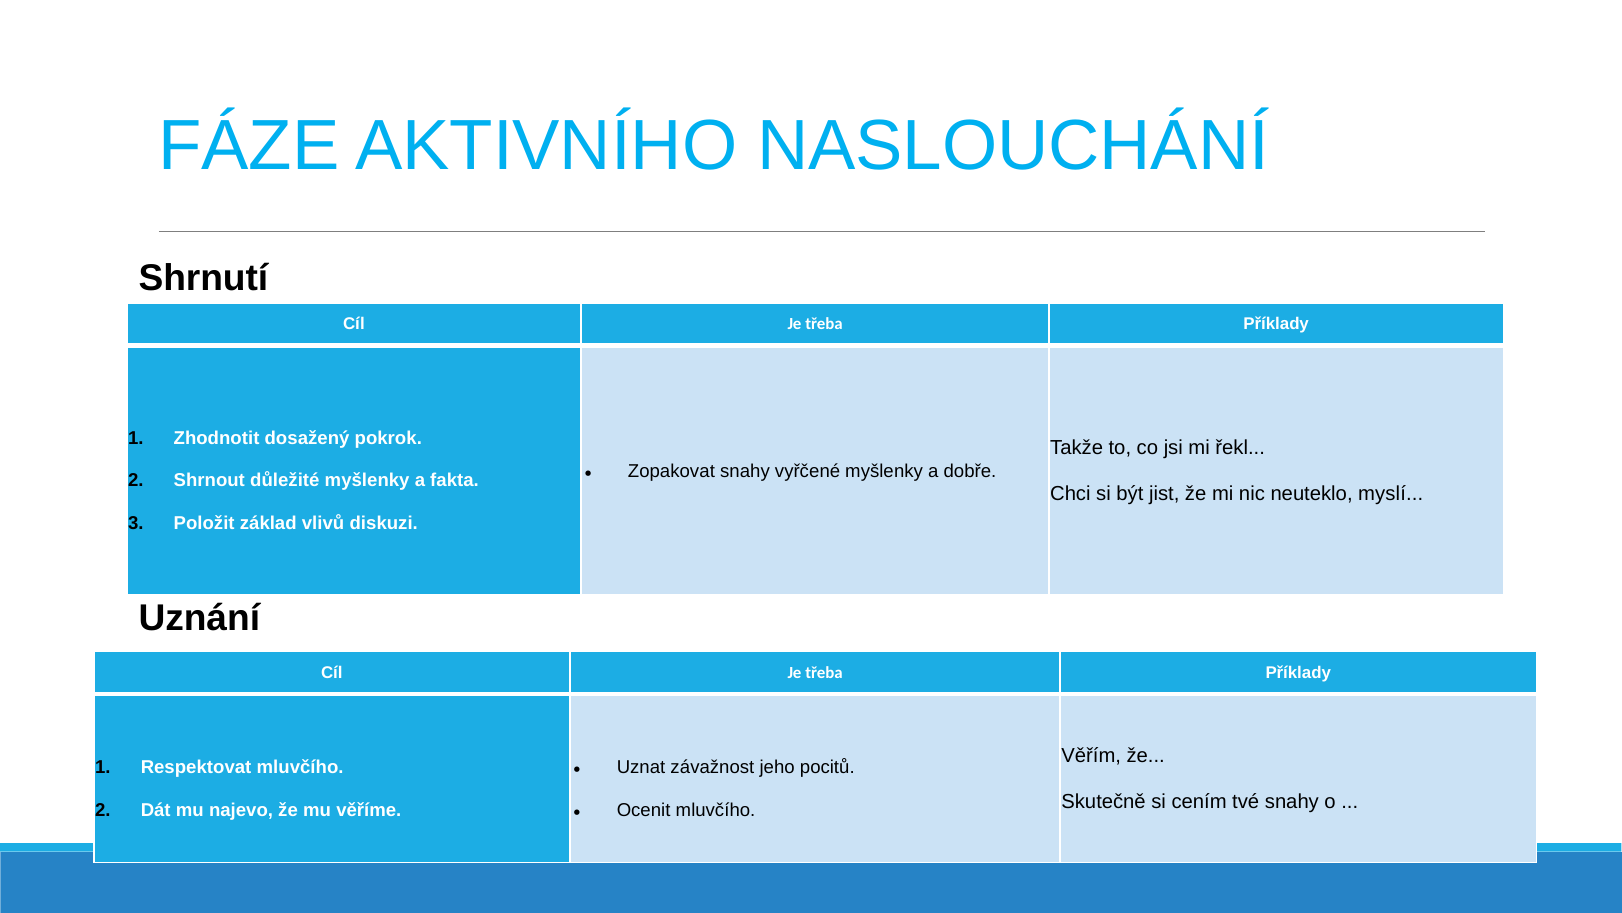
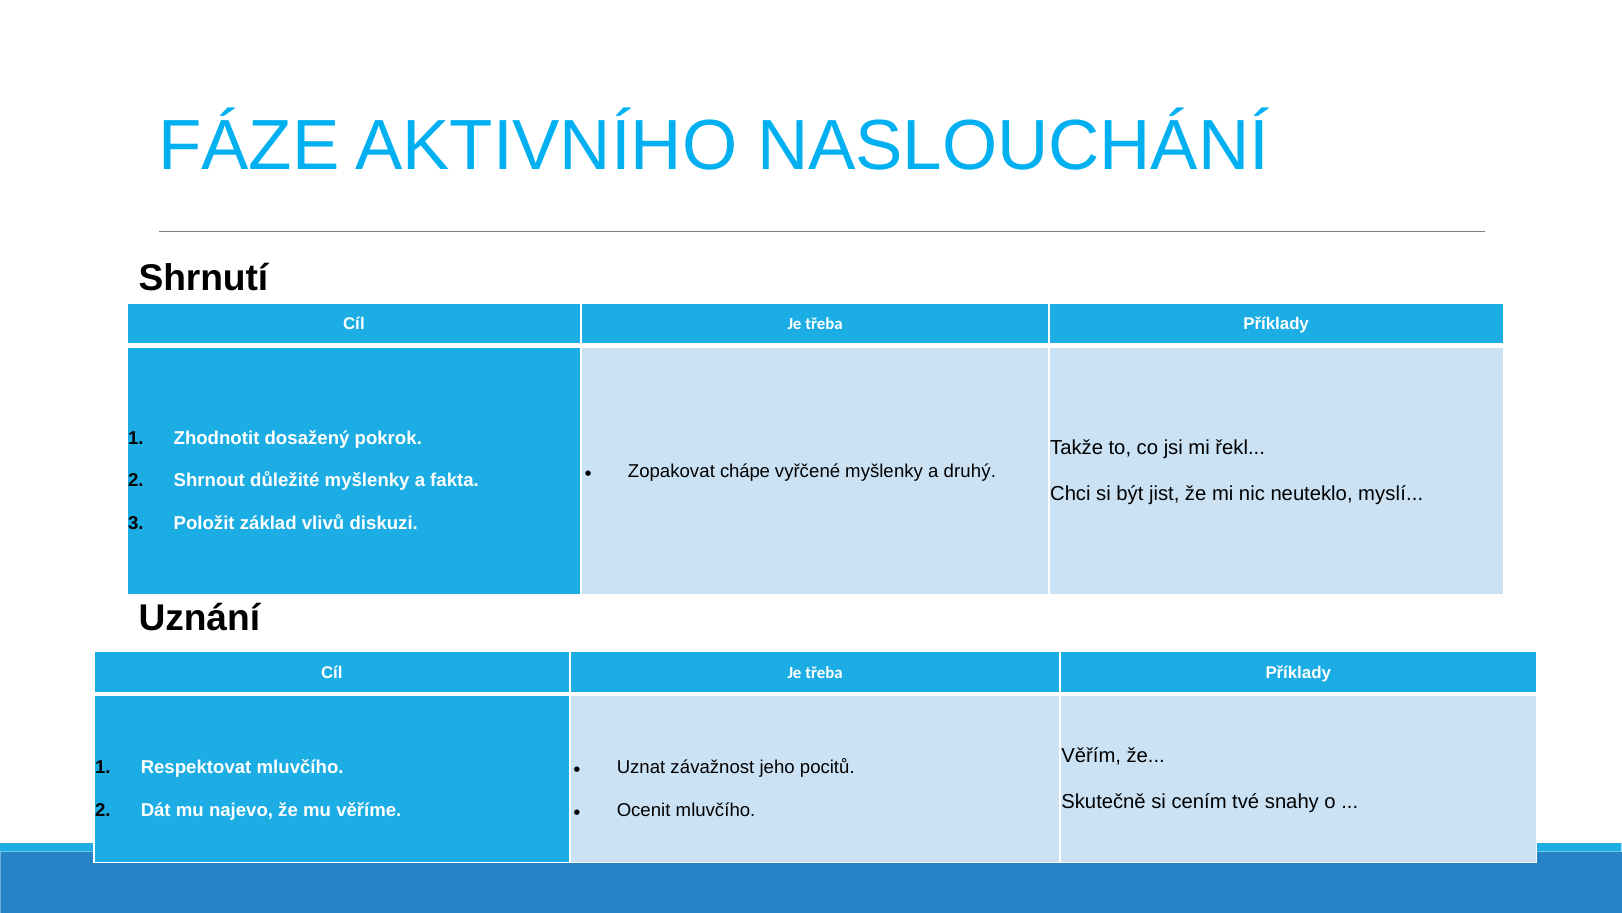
Zopakovat snahy: snahy -> chápe (745, 471)
dobře: dobře -> druhý (970, 471)
